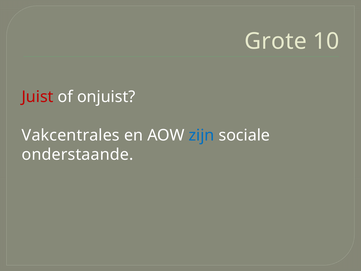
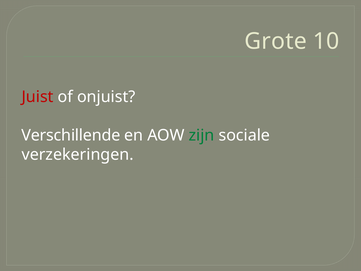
Vakcentrales: Vakcentrales -> Verschillende (71, 135)
zijn colour: blue -> green (202, 135)
onderstaande: onderstaande -> verzekeringen (78, 155)
